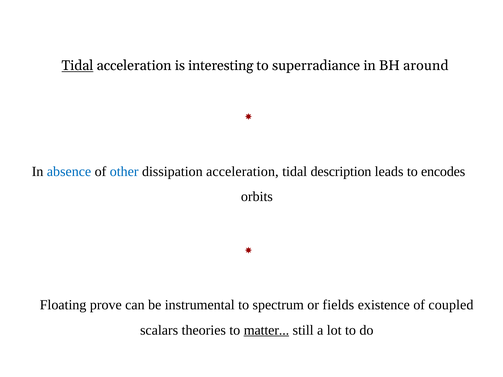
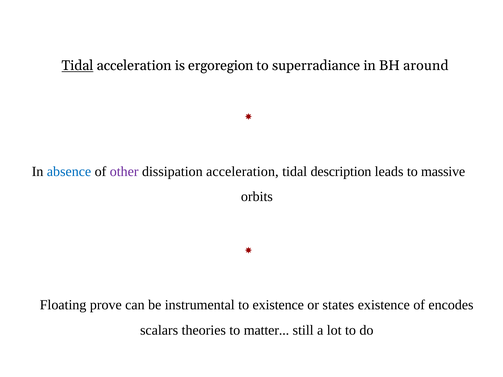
interesting: interesting -> ergoregion (221, 66)
other colour: blue -> purple (124, 172)
encodes: encodes -> massive (443, 172)
to spectrum: spectrum -> existence (278, 305)
fields: fields -> states (338, 305)
coupled: coupled -> encodes (451, 305)
matter underline: present -> none (266, 330)
